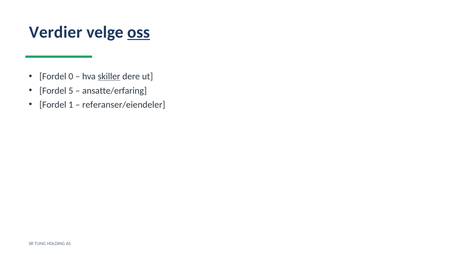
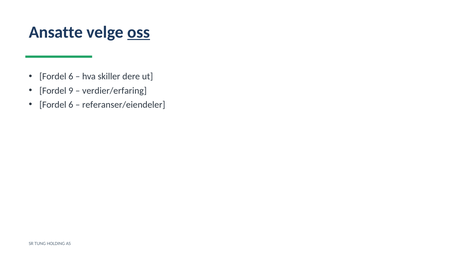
Verdier: Verdier -> Ansatte (56, 32)
0: 0 -> 6 (71, 77)
skiller underline: present -> none (109, 77)
5: 5 -> 9 (71, 91)
ansatte/erfaring: ansatte/erfaring -> verdier/erfaring (114, 91)
1: 1 -> 6 (71, 105)
